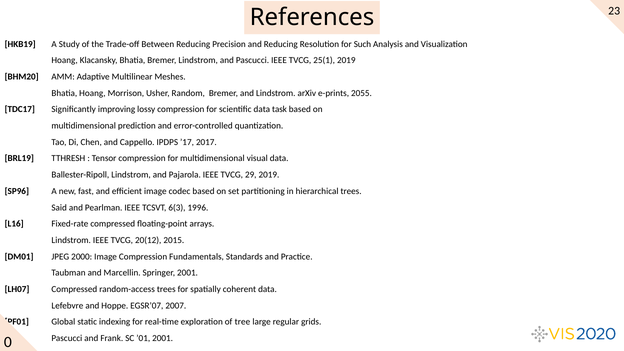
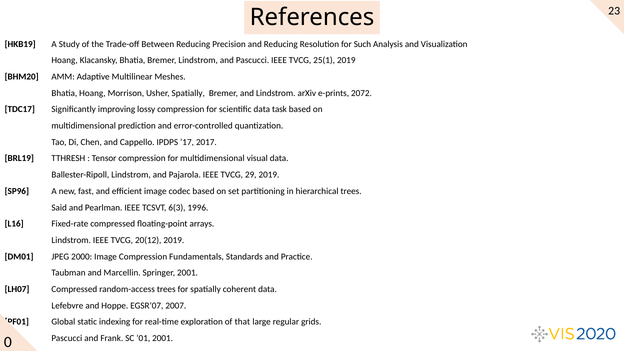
Usher Random: Random -> Spatially (188, 93)
2055: 2055 -> 2072 (362, 93)
20(12 2015: 2015 -> 2019 (174, 240)
tree: tree -> that (242, 322)
